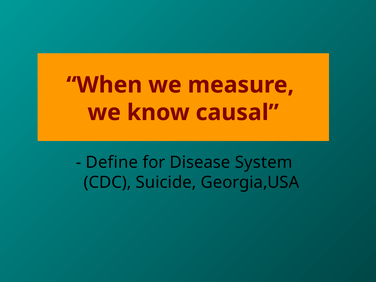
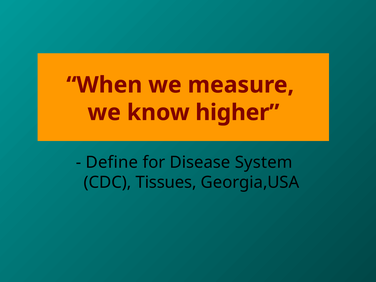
causal: causal -> higher (237, 113)
Suicide: Suicide -> Tissues (166, 182)
